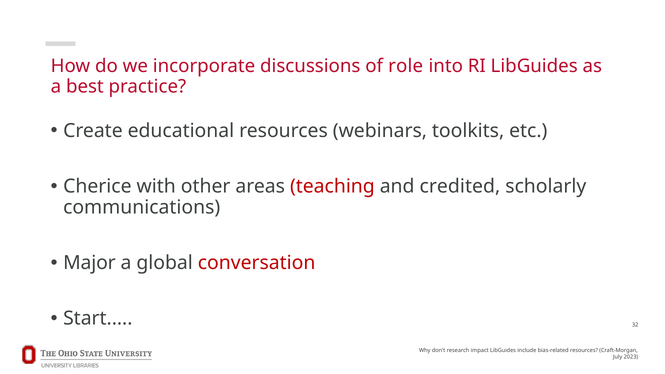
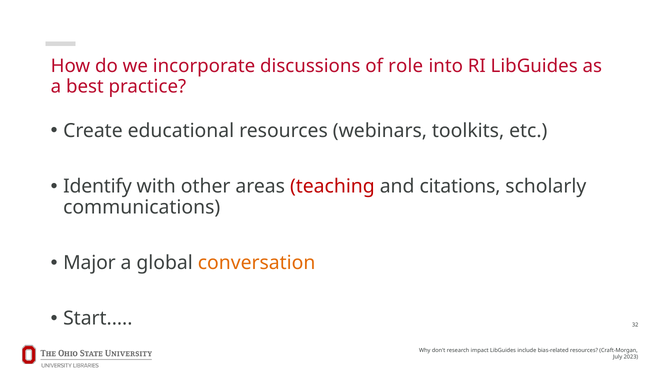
Cherice: Cherice -> Identify (97, 186)
credited: credited -> citations (460, 186)
conversation colour: red -> orange (257, 263)
